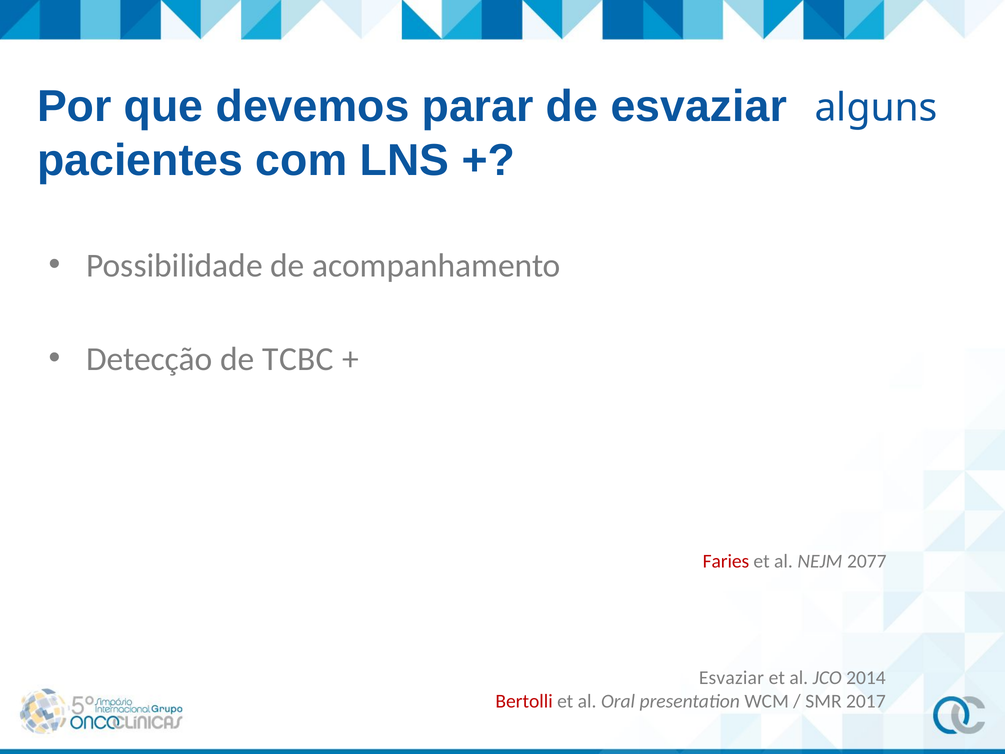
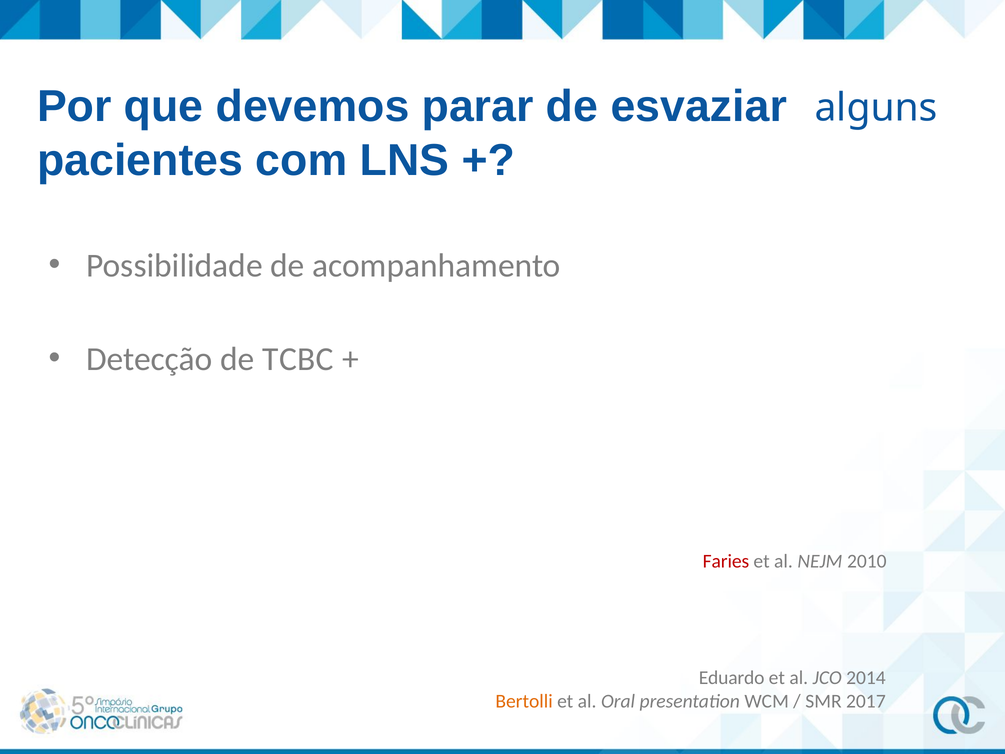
2077: 2077 -> 2010 (867, 561)
Esvaziar: Esvaziar -> Eduardo (732, 678)
Bertolli colour: red -> orange (524, 701)
